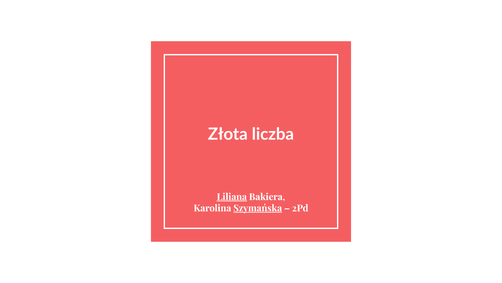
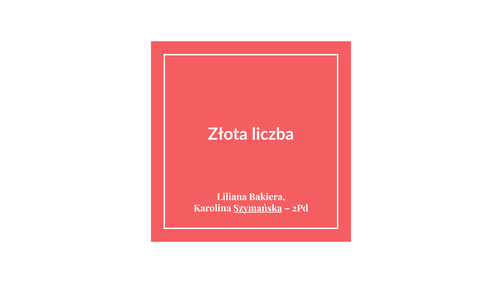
Liliana underline: present -> none (232, 197)
